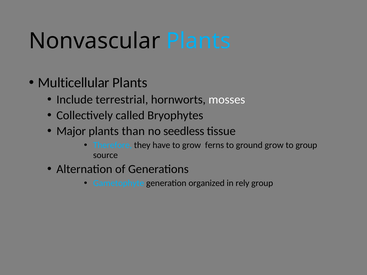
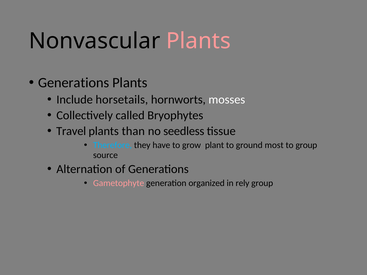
Plants colour: light blue -> pink (198, 41)
Multicellular: Multicellular -> Generations (74, 83)
terrestrial: terrestrial -> horsetails (122, 100)
Major: Major -> Travel (71, 131)
ferns: ferns -> plant (215, 145)
ground grow: grow -> most (274, 145)
Gametophyte colour: light blue -> pink (119, 183)
